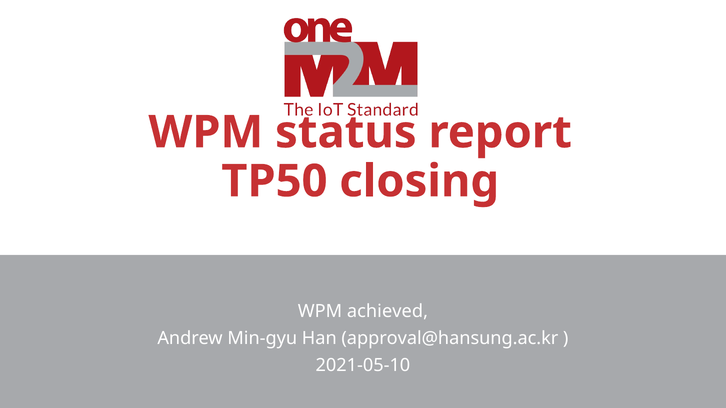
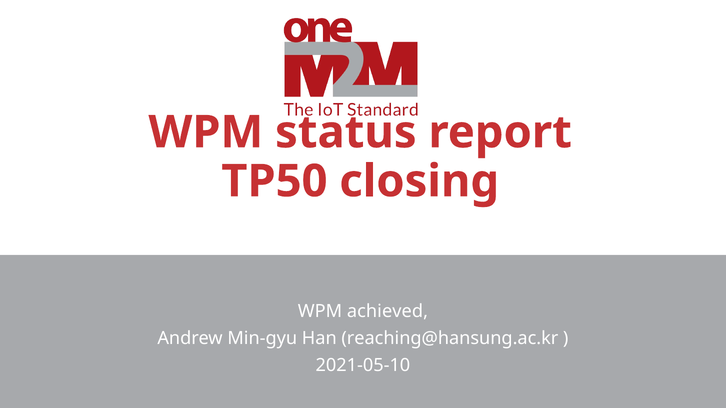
approval@hansung.ac.kr: approval@hansung.ac.kr -> reaching@hansung.ac.kr (450, 338)
